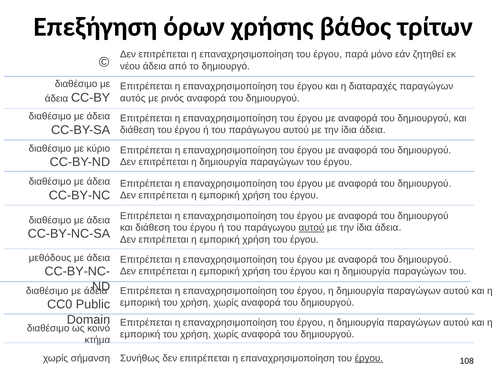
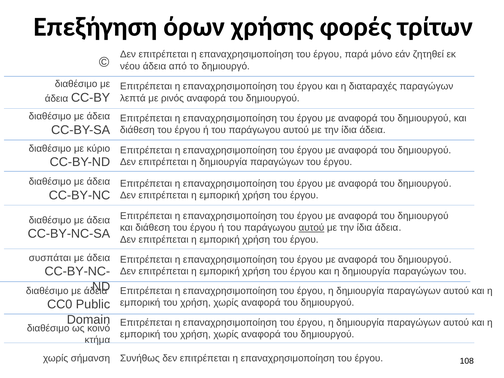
βάθος: βάθος -> φορές (356, 27)
αυτός: αυτός -> λεπτά (133, 98)
μεθόδους: μεθόδους -> συσπάται (50, 258)
έργου underline: present -> none (369, 358)
